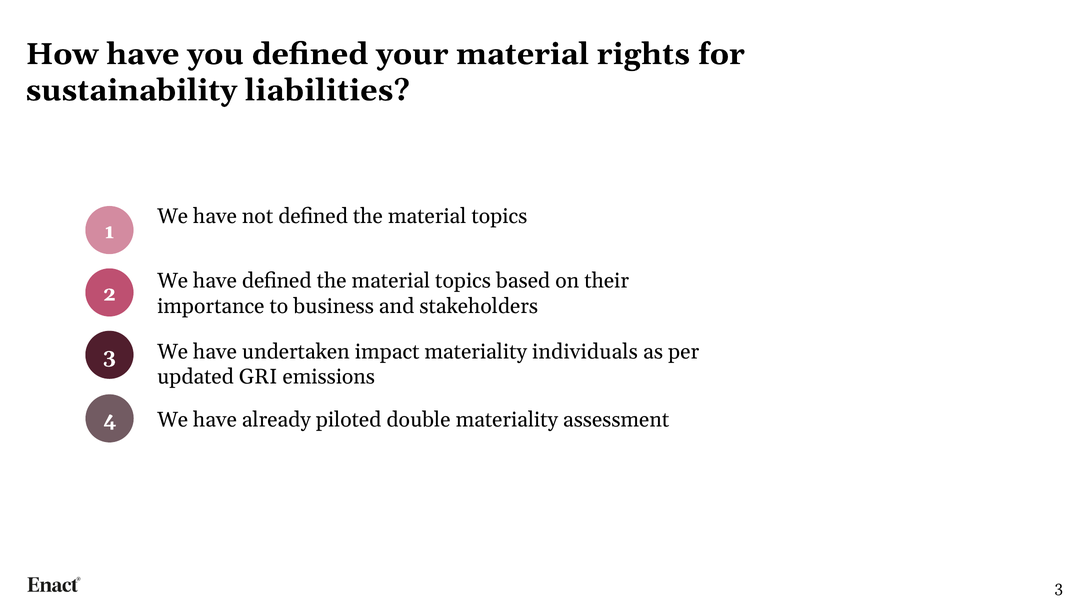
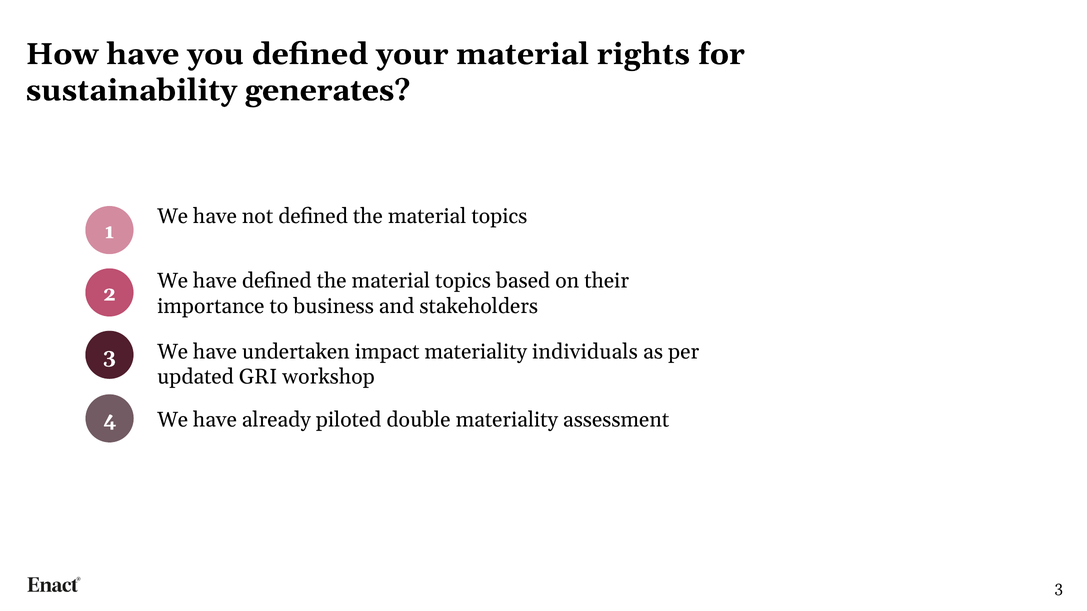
liabilities: liabilities -> generates (328, 90)
emissions: emissions -> workshop (329, 377)
